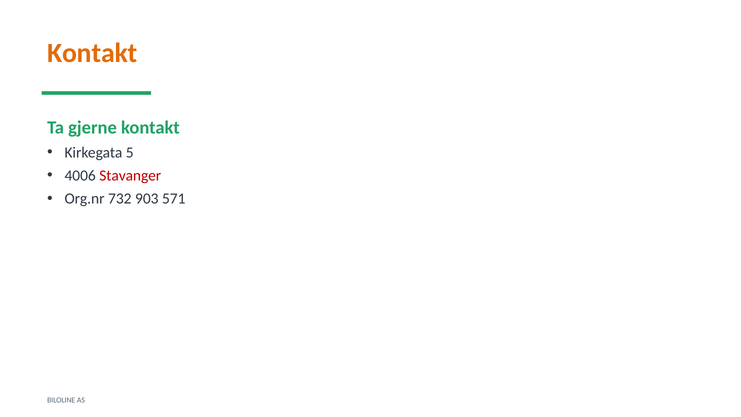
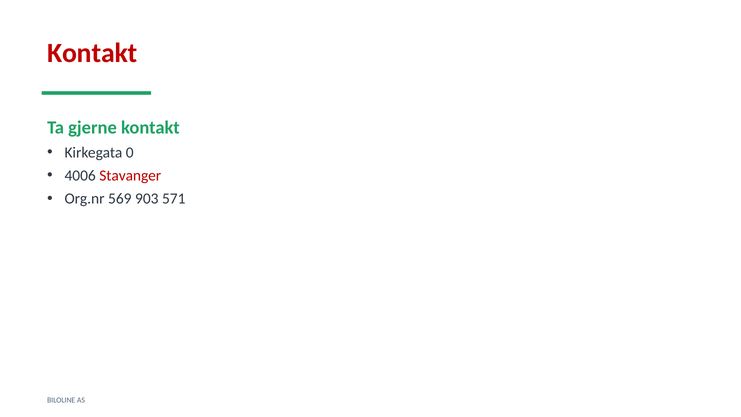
Kontakt colour: orange -> red (92, 53)
5: 5 -> 0 (130, 152)
732: 732 -> 569 (120, 199)
